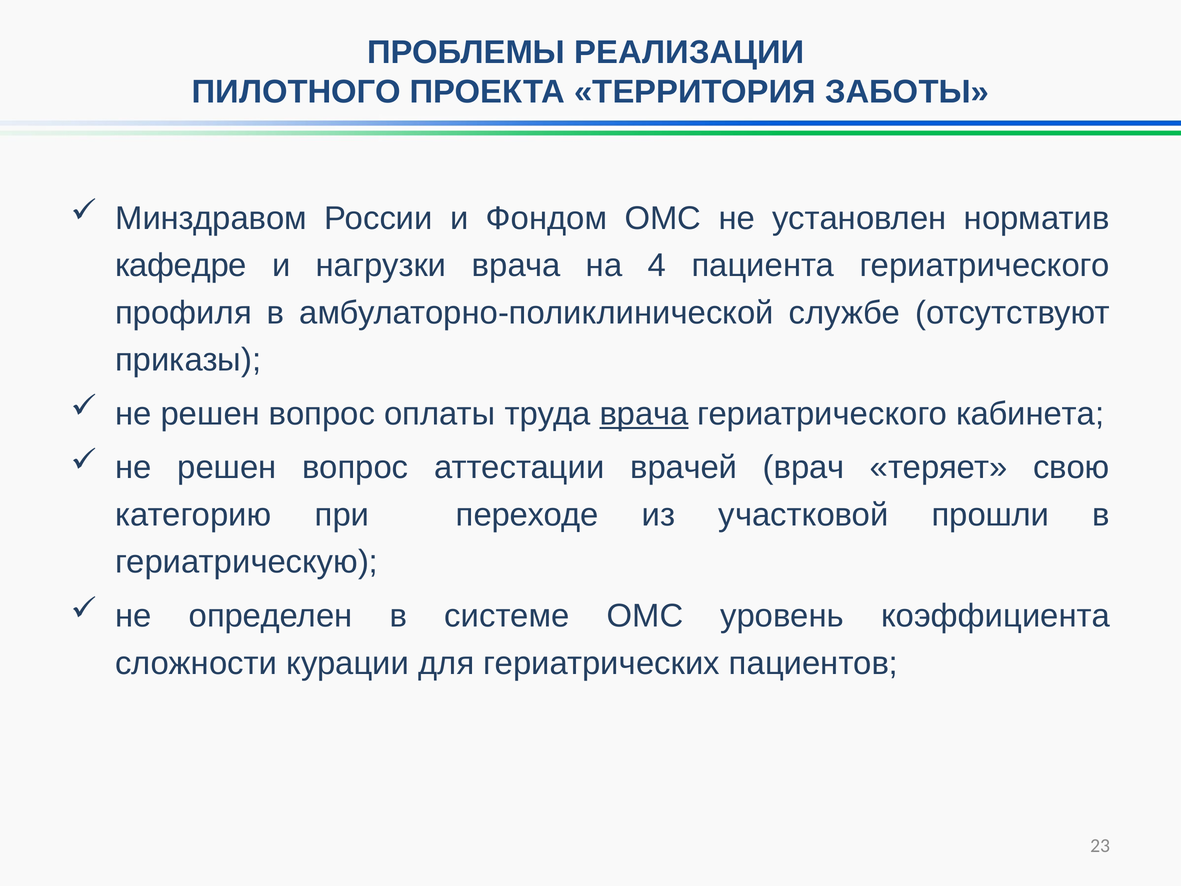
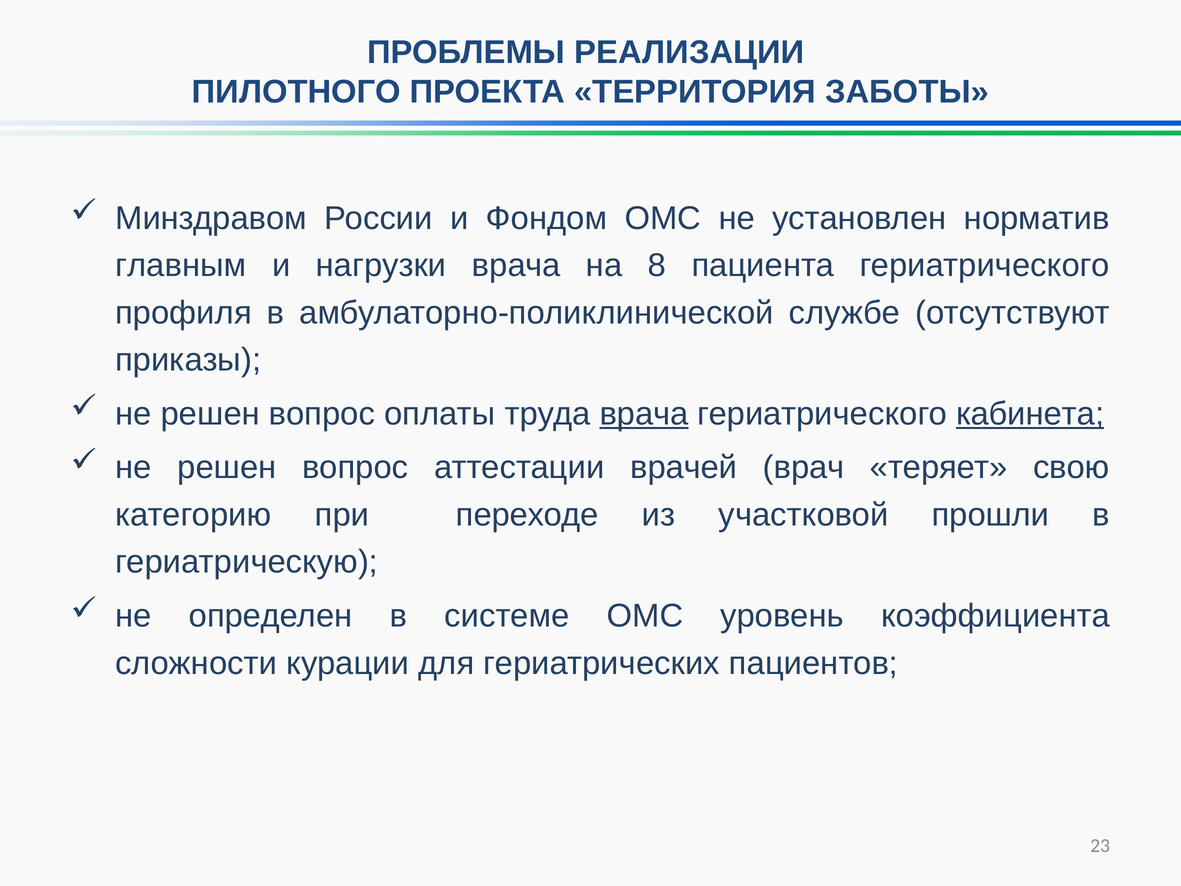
кафедре: кафедре -> главным (181, 265)
4: 4 -> 8 (657, 265)
кабинета underline: none -> present (1030, 414)
